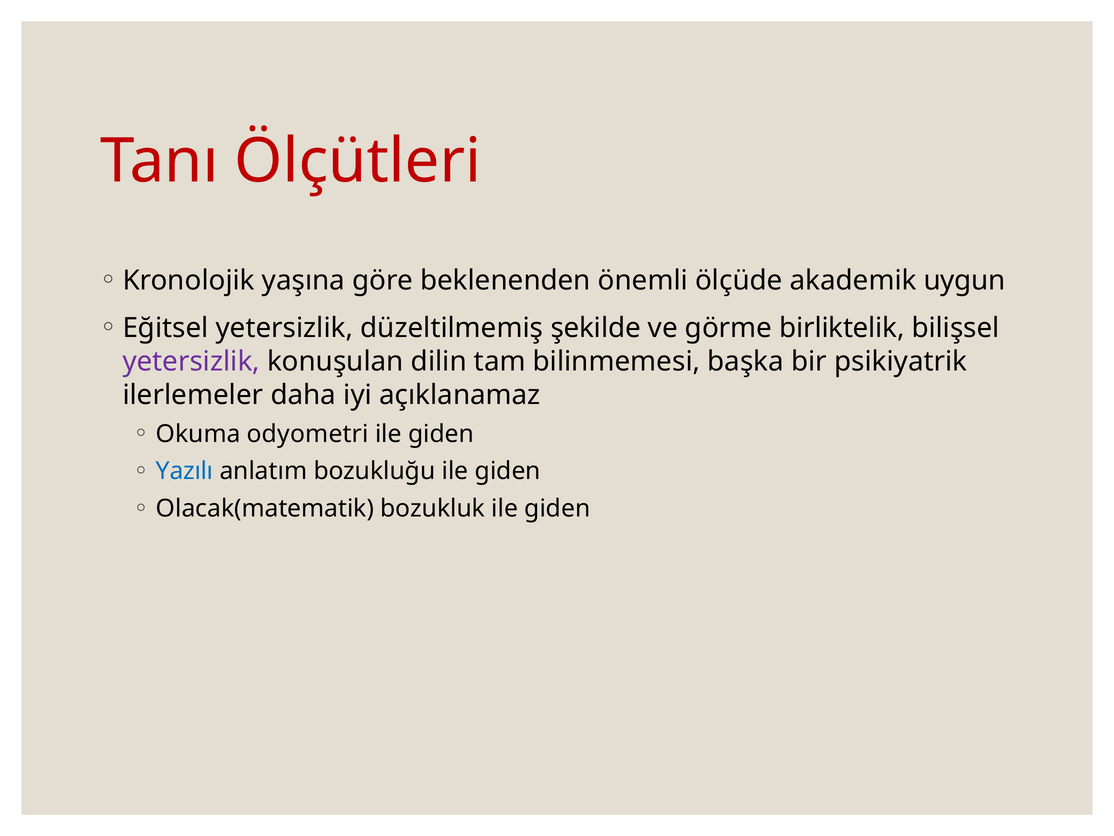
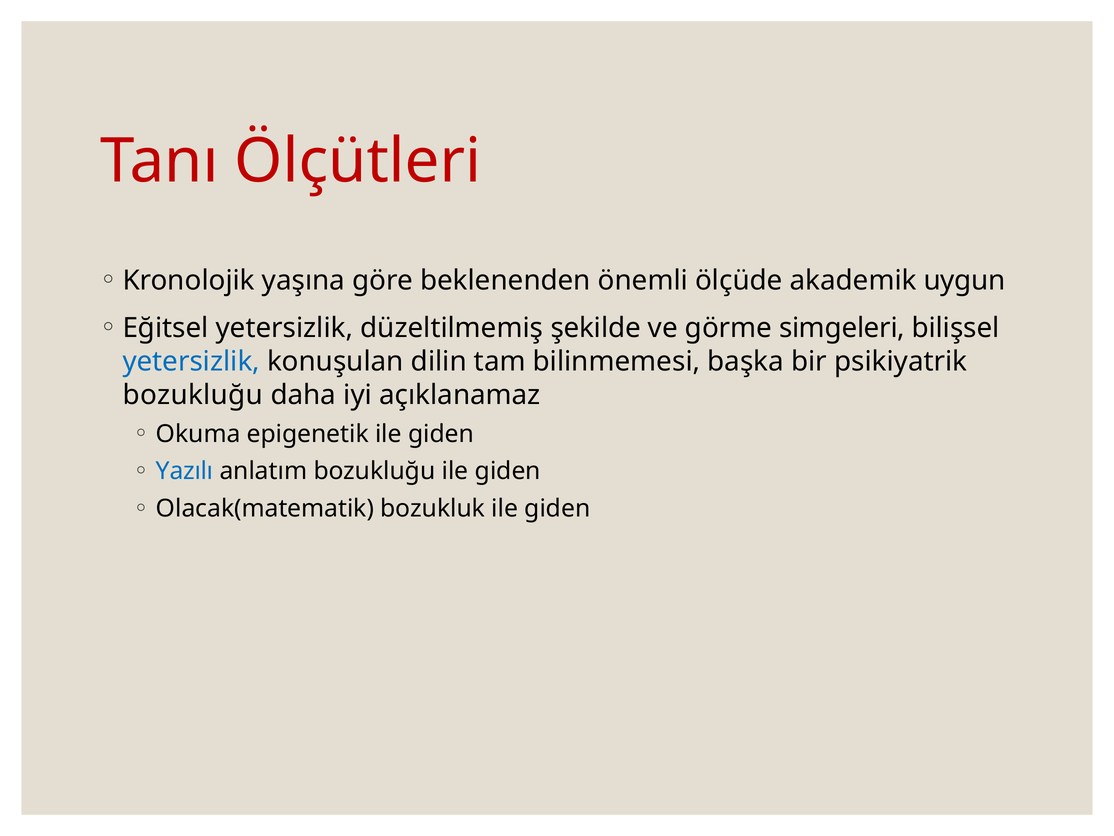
birliktelik: birliktelik -> simgeleri (842, 328)
yetersizlik colour: purple -> blue (191, 361)
ilerlemeler: ilerlemeler -> bozukluğu (193, 395)
odyometri: odyometri -> epigenetik (308, 434)
